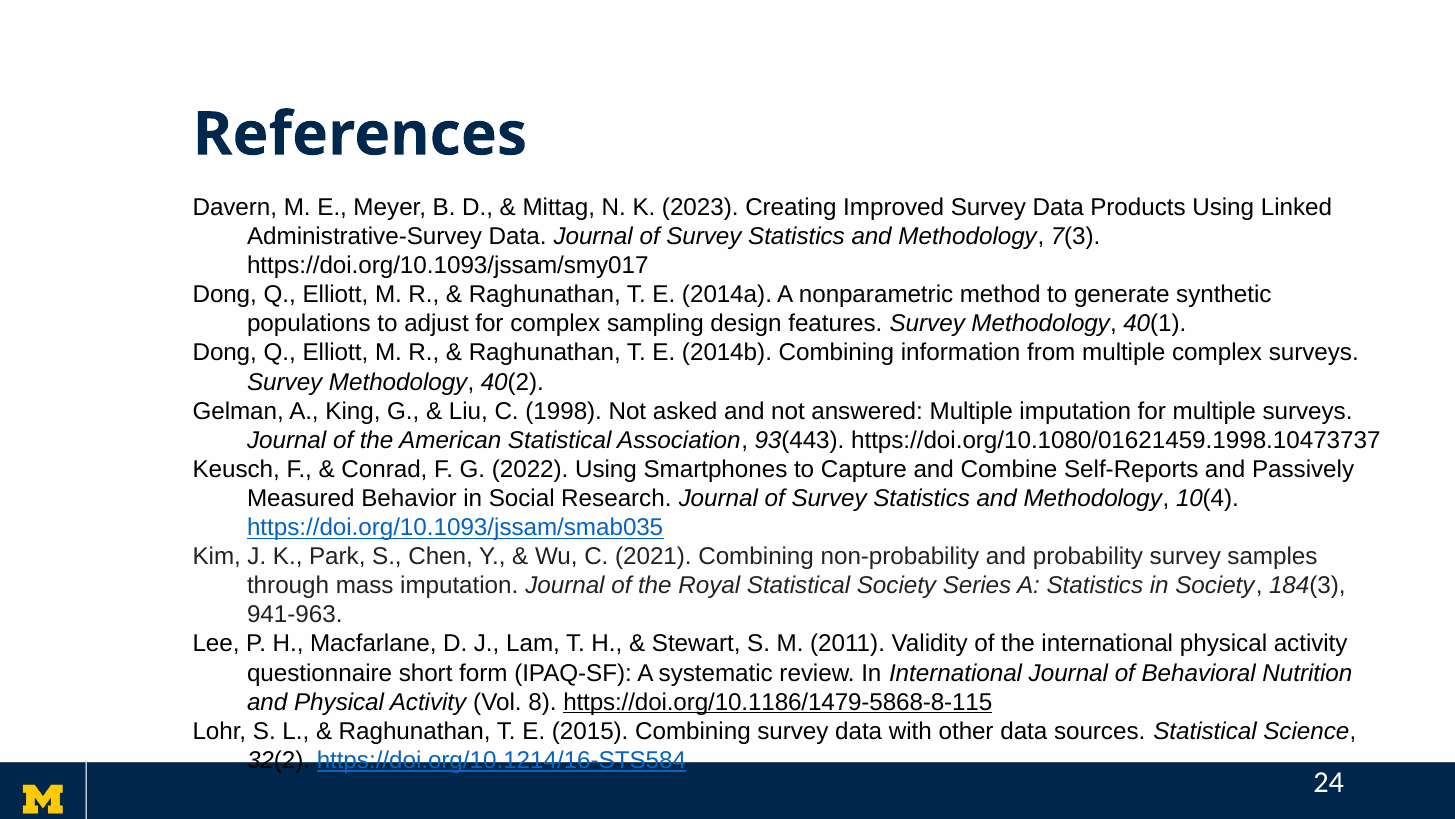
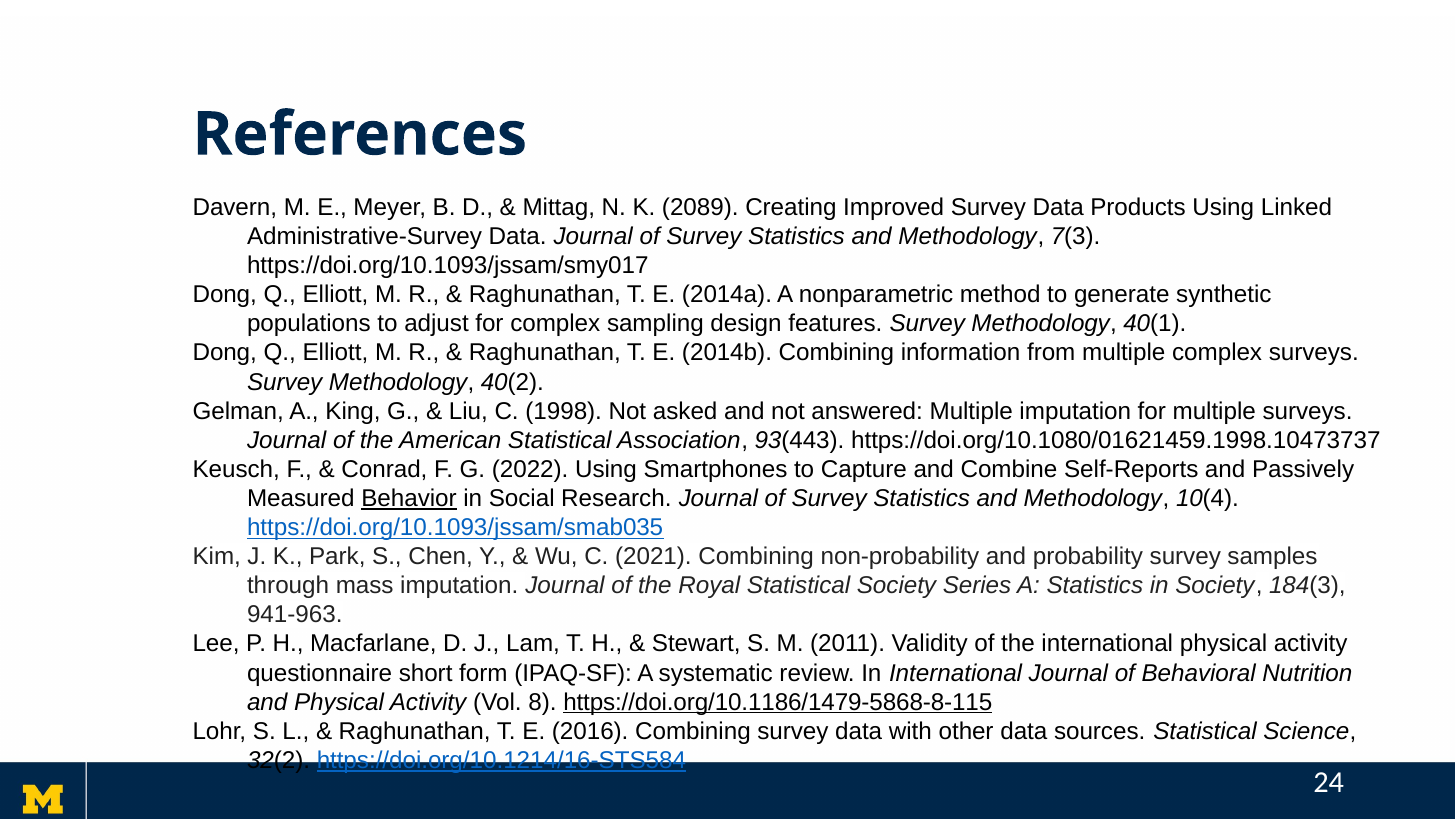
2023: 2023 -> 2089 (700, 207)
Behavior underline: none -> present (409, 498)
2015: 2015 -> 2016 (590, 731)
